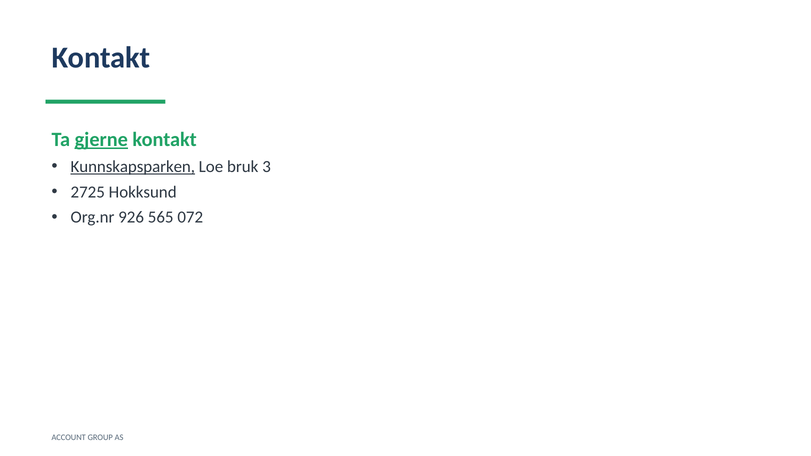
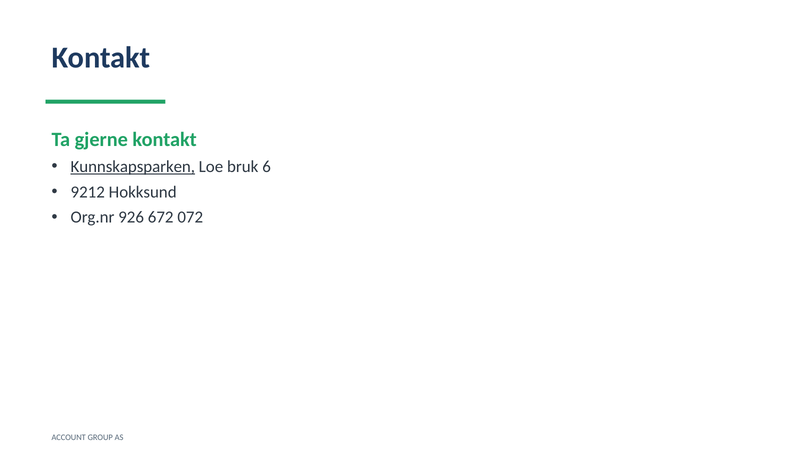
gjerne underline: present -> none (101, 140)
3: 3 -> 6 (267, 167)
2725: 2725 -> 9212 (88, 192)
565: 565 -> 672 (161, 217)
